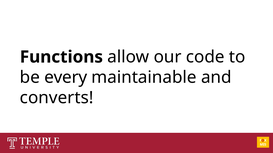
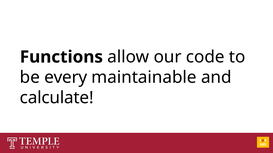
converts: converts -> calculate (57, 98)
